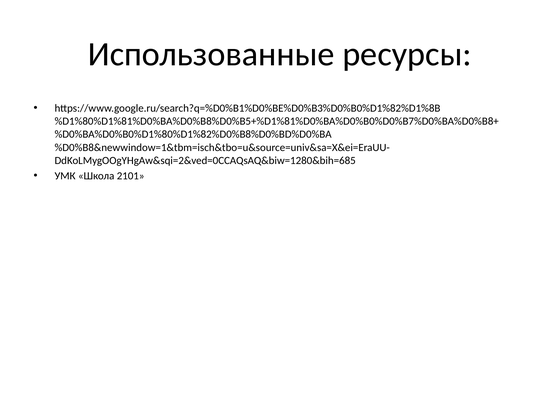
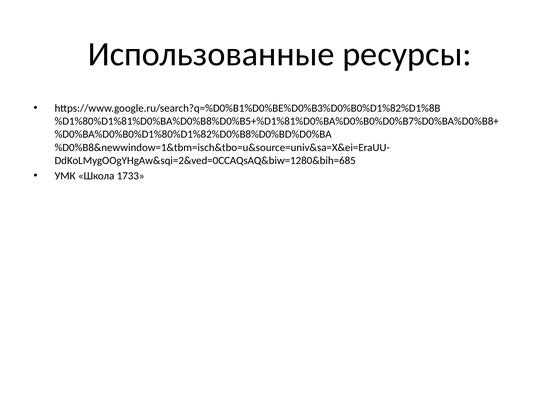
2101: 2101 -> 1733 (131, 176)
